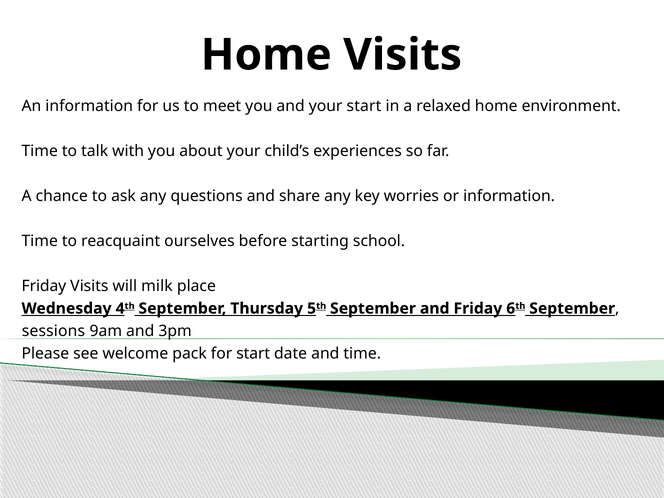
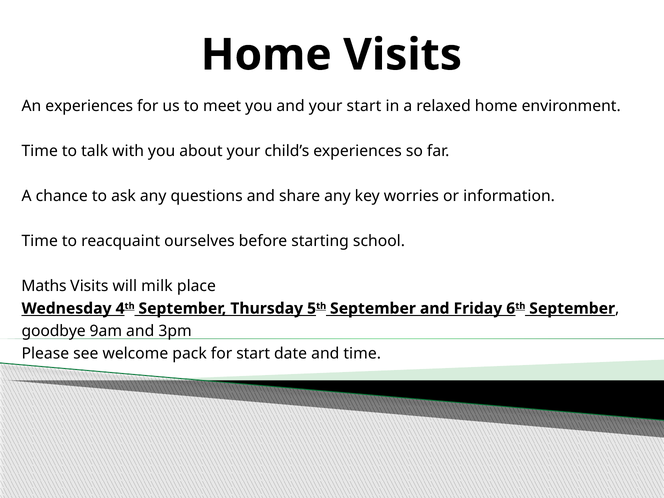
An information: information -> experiences (89, 106)
Friday: Friday -> Maths (44, 286)
sessions: sessions -> goodbye (54, 331)
